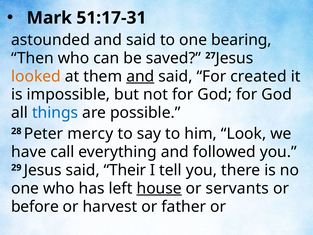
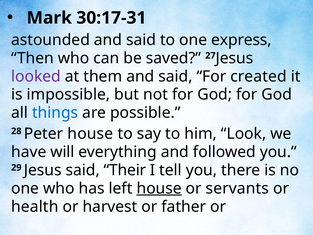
51:17-31: 51:17-31 -> 30:17-31 (111, 18)
bearing: bearing -> express (241, 40)
looked colour: orange -> purple (36, 76)
and underline: present -> none (140, 76)
Peter mercy: mercy -> house (90, 134)
call: call -> will (62, 152)
before: before -> health (35, 206)
